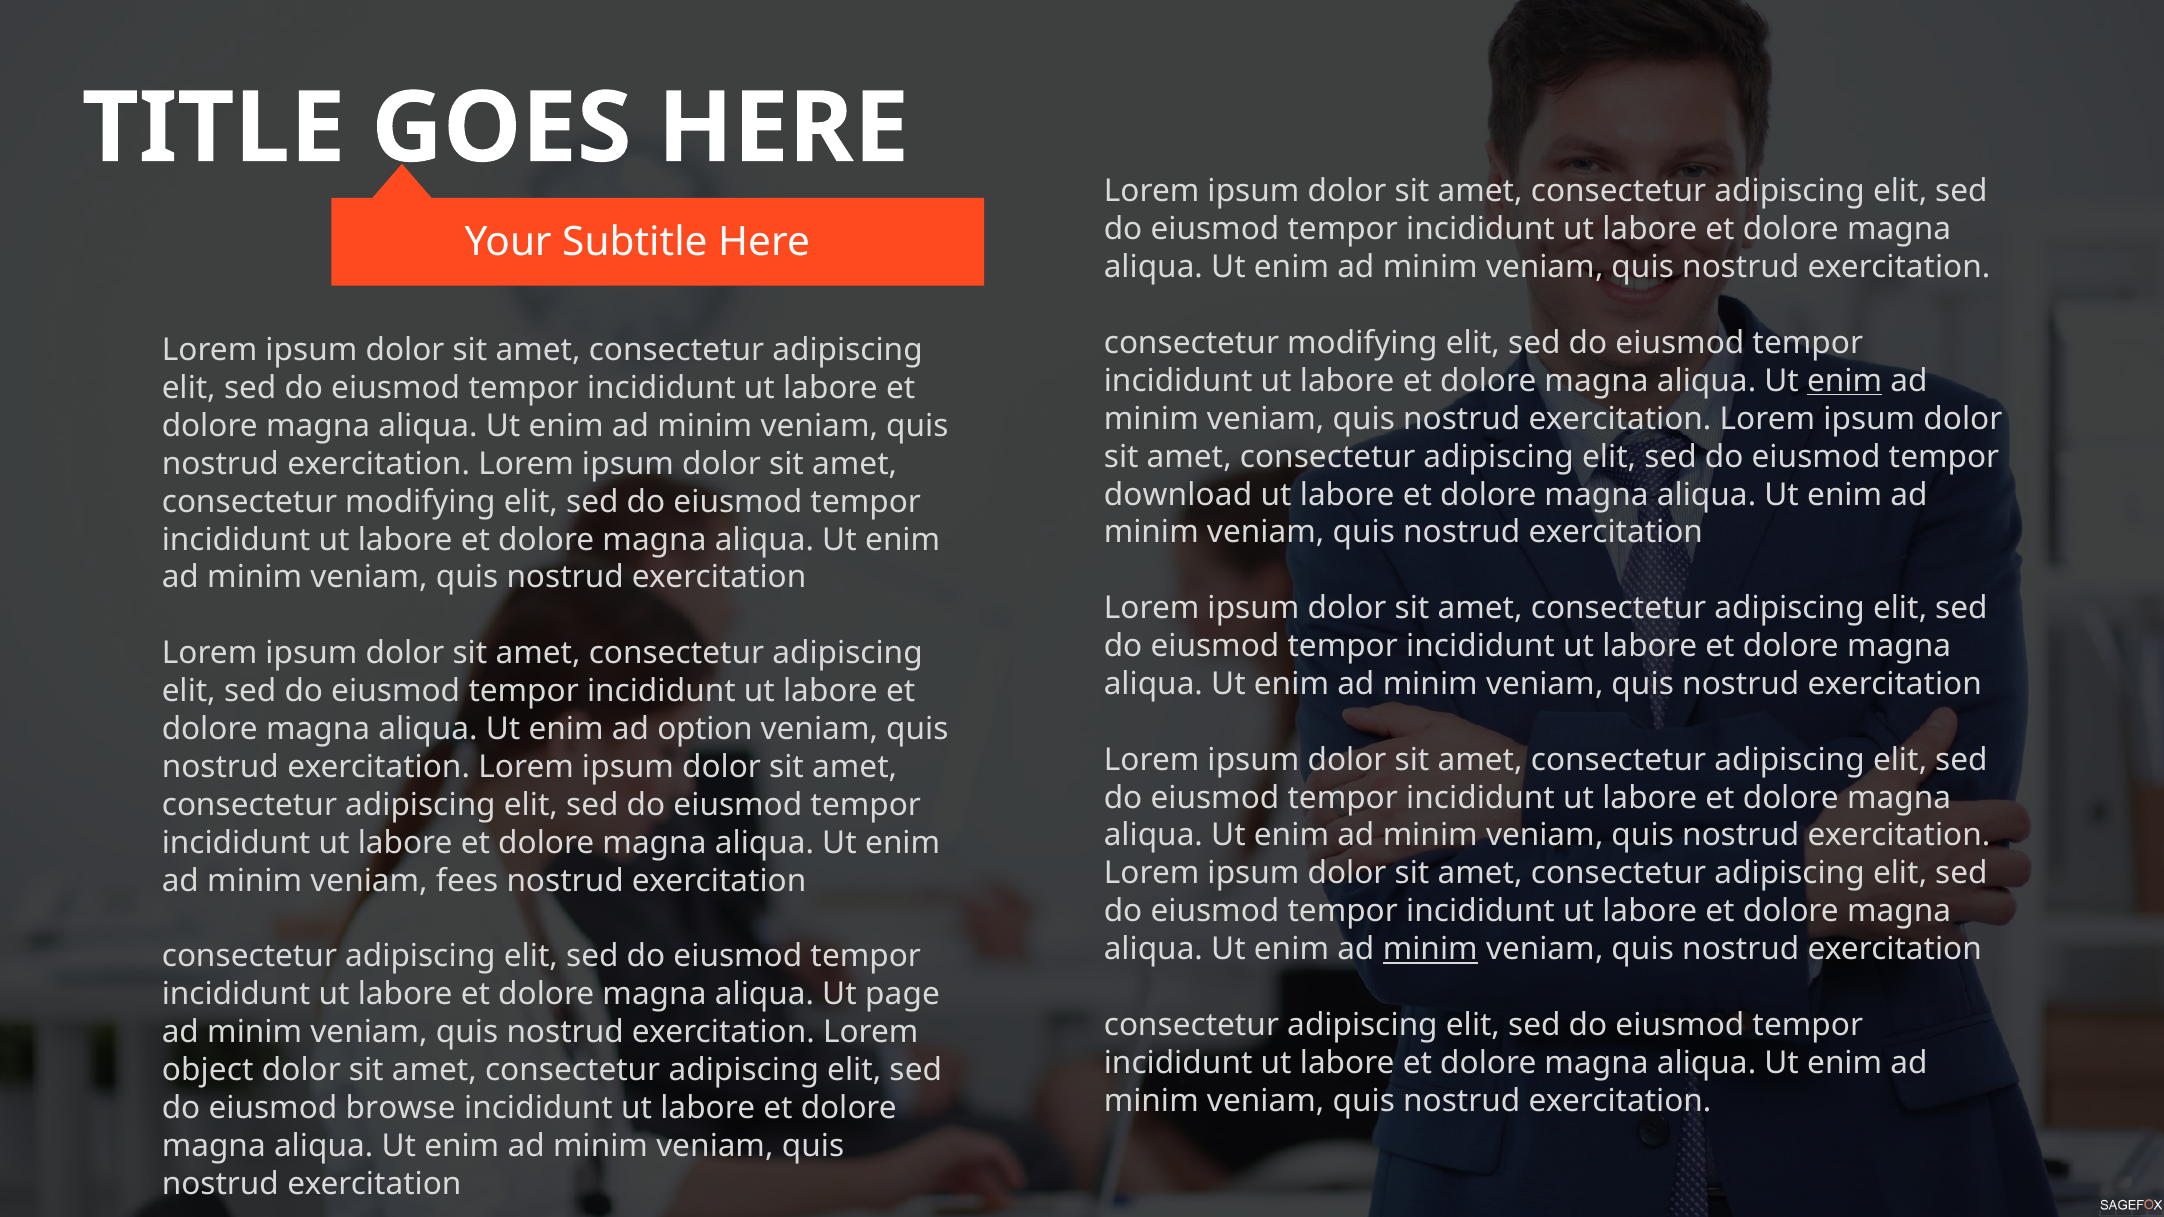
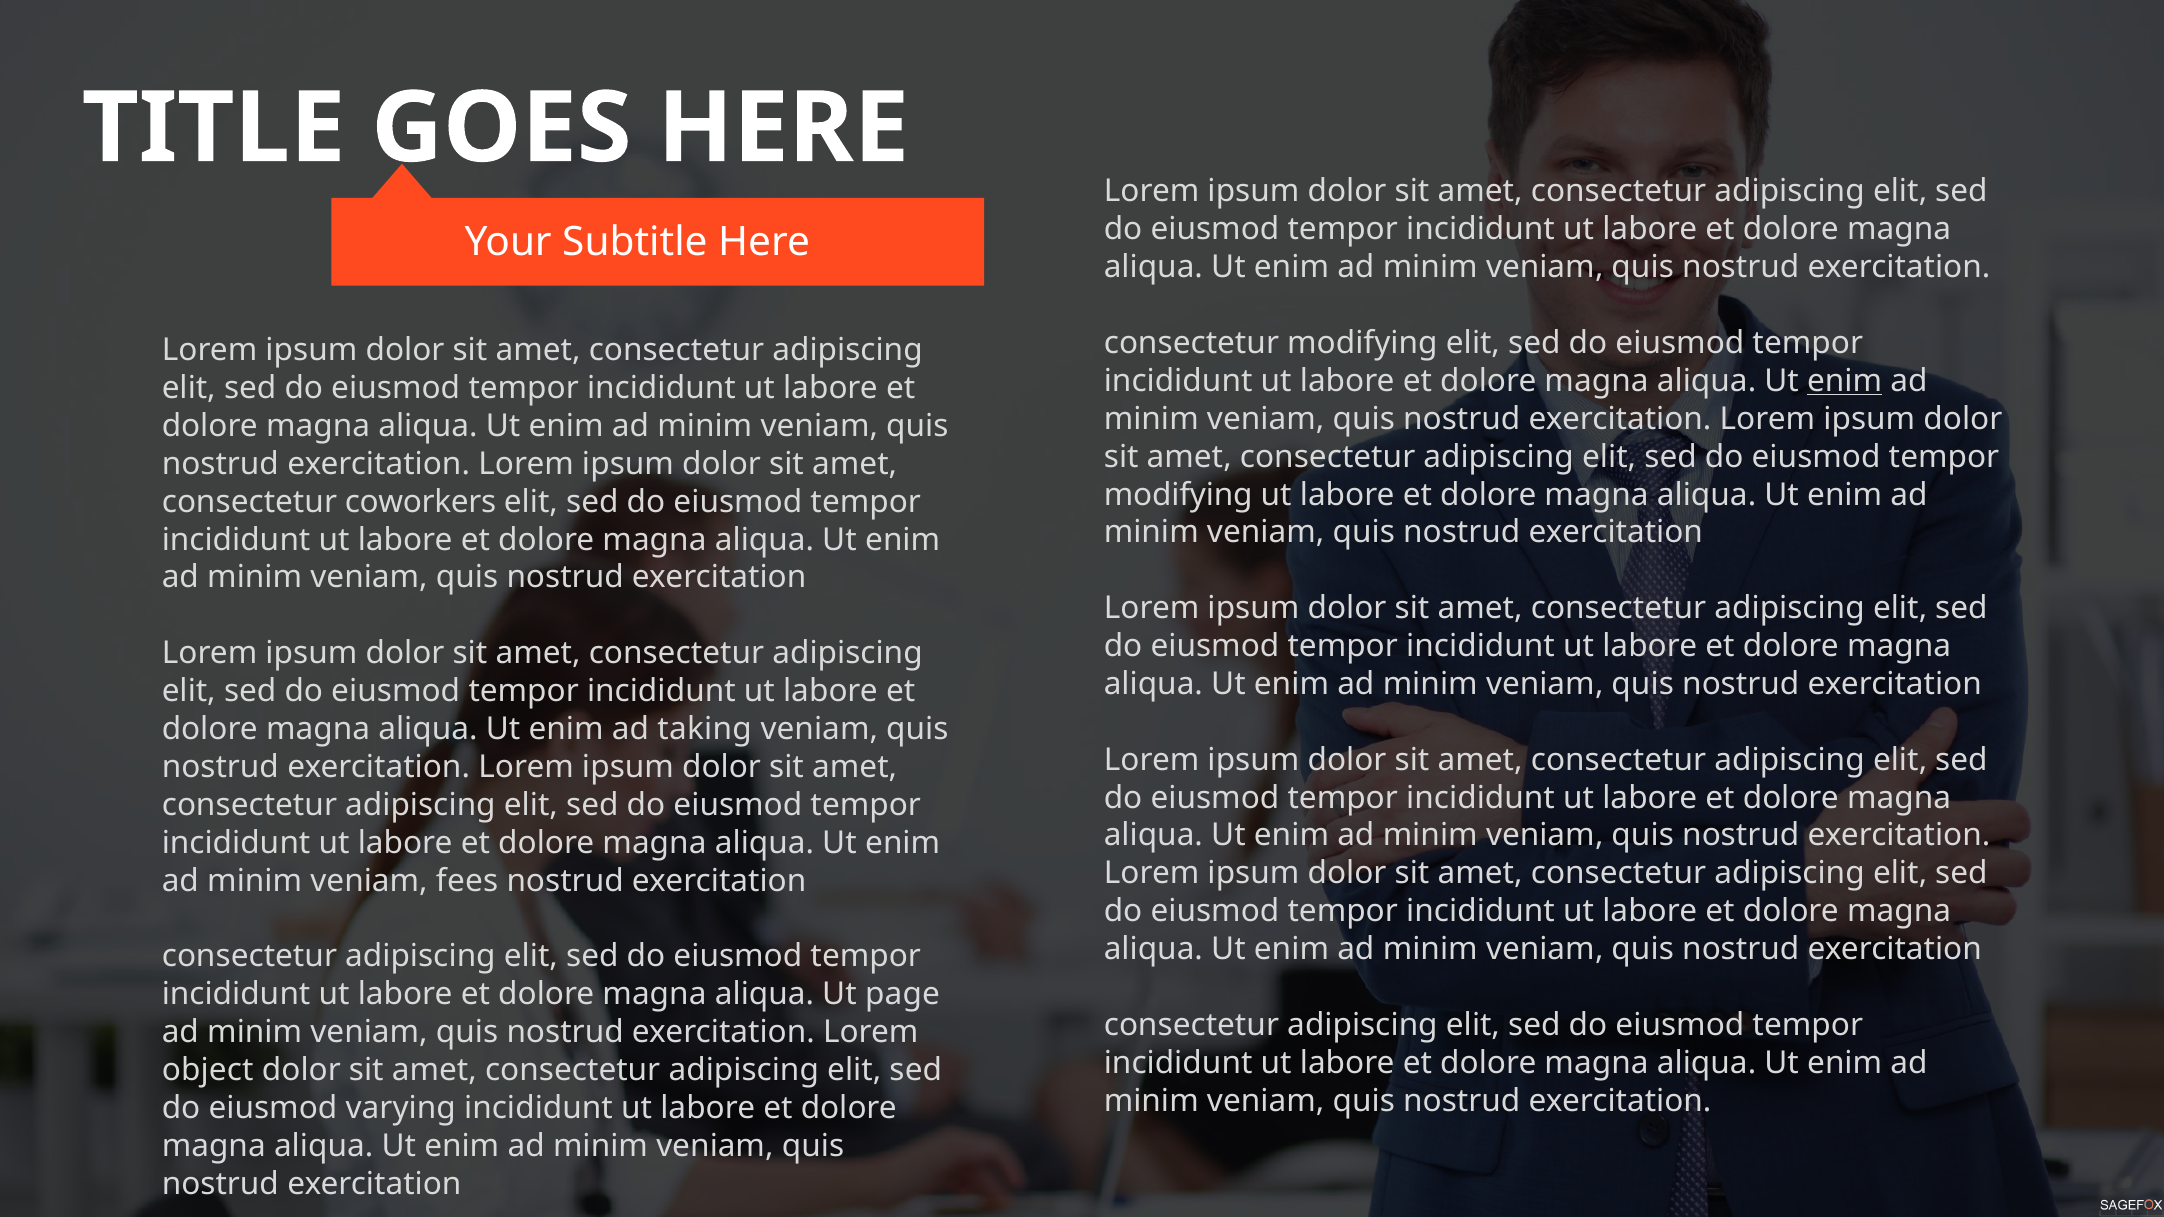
download: download -> modifying (1178, 495)
modifying: modifying -> coworkers (421, 502)
option: option -> taking (705, 729)
minim underline: present -> none (1430, 949)
browse: browse -> varying (401, 1108)
